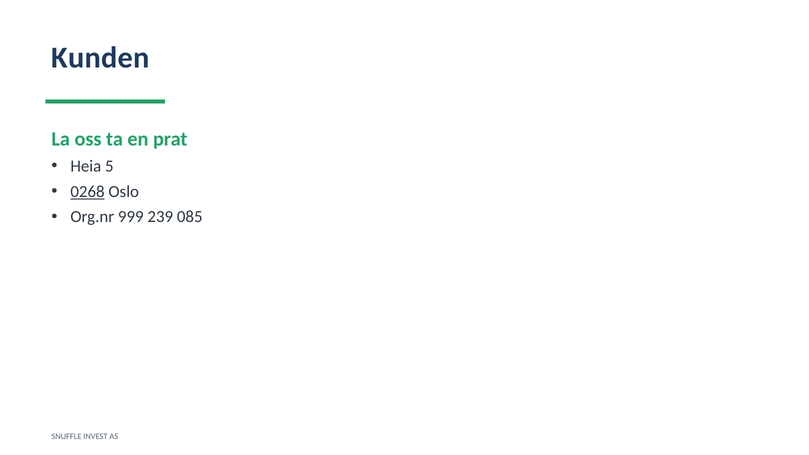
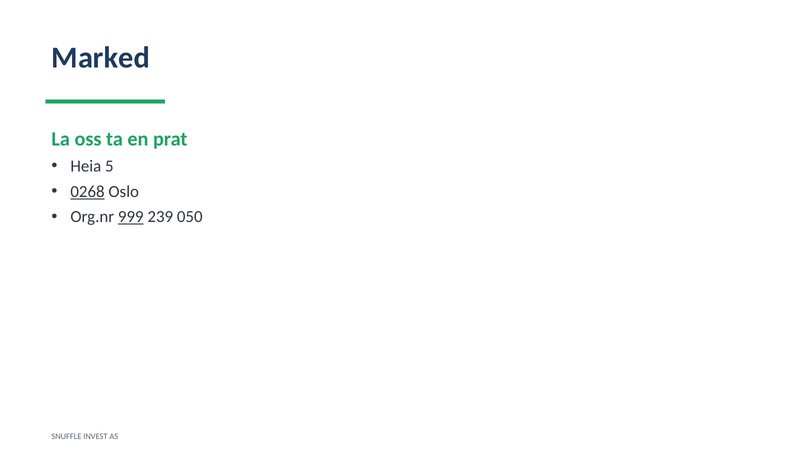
Kunden: Kunden -> Marked (101, 58)
999 underline: none -> present (131, 217)
085: 085 -> 050 (190, 217)
